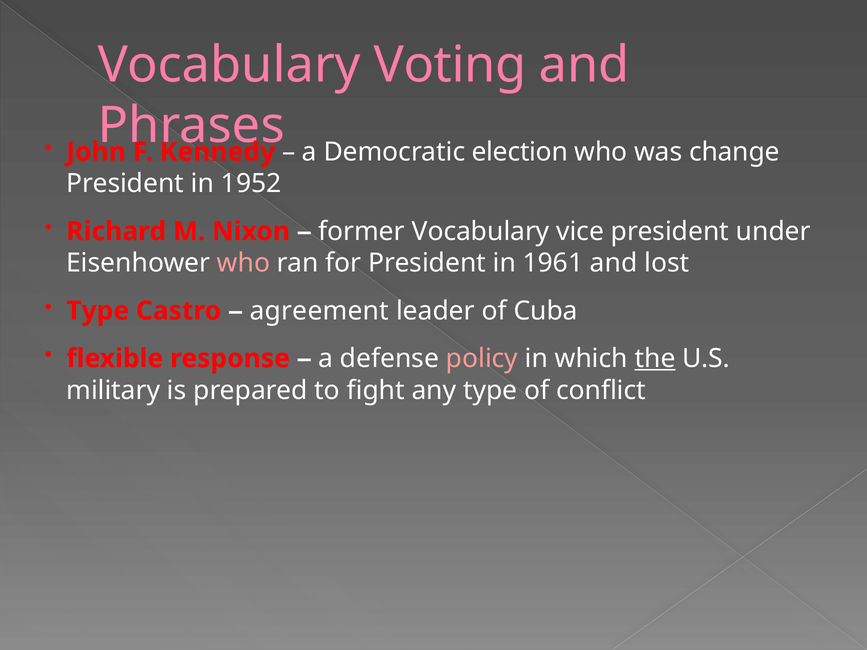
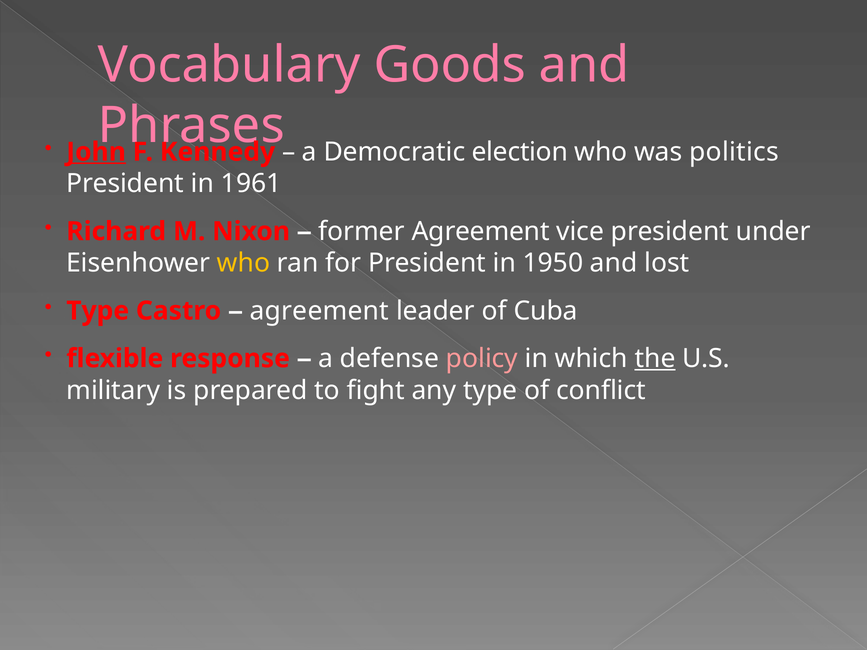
Voting: Voting -> Goods (450, 65)
John underline: none -> present (96, 152)
change: change -> politics (734, 152)
1952: 1952 -> 1961 (251, 184)
former Vocabulary: Vocabulary -> Agreement (481, 231)
who colour: pink -> yellow (243, 263)
1961: 1961 -> 1950 (553, 263)
